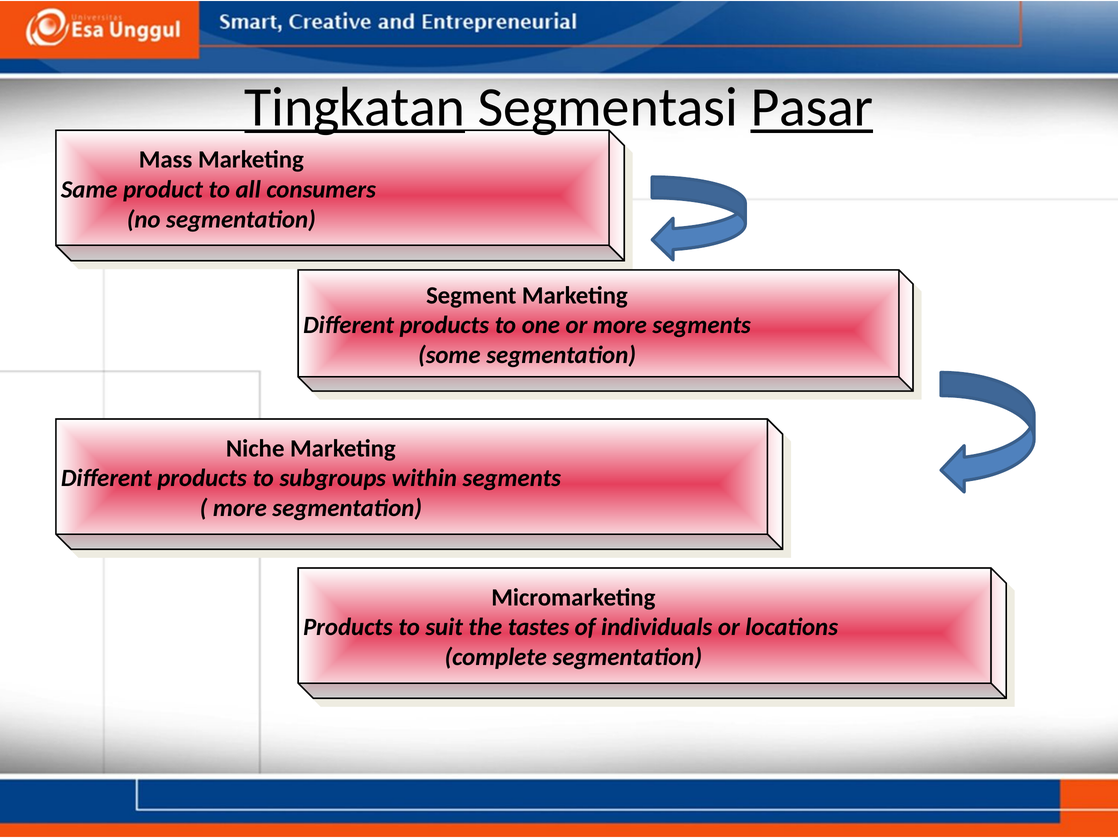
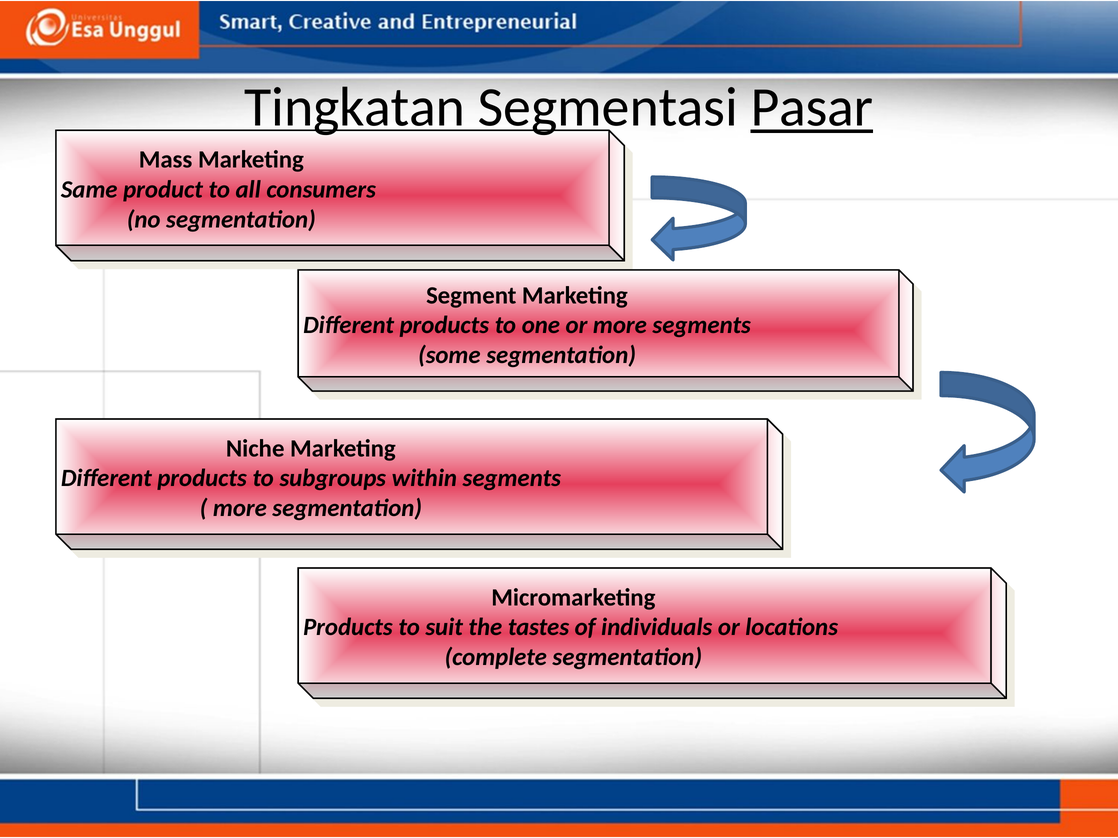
Tingkatan underline: present -> none (355, 107)
